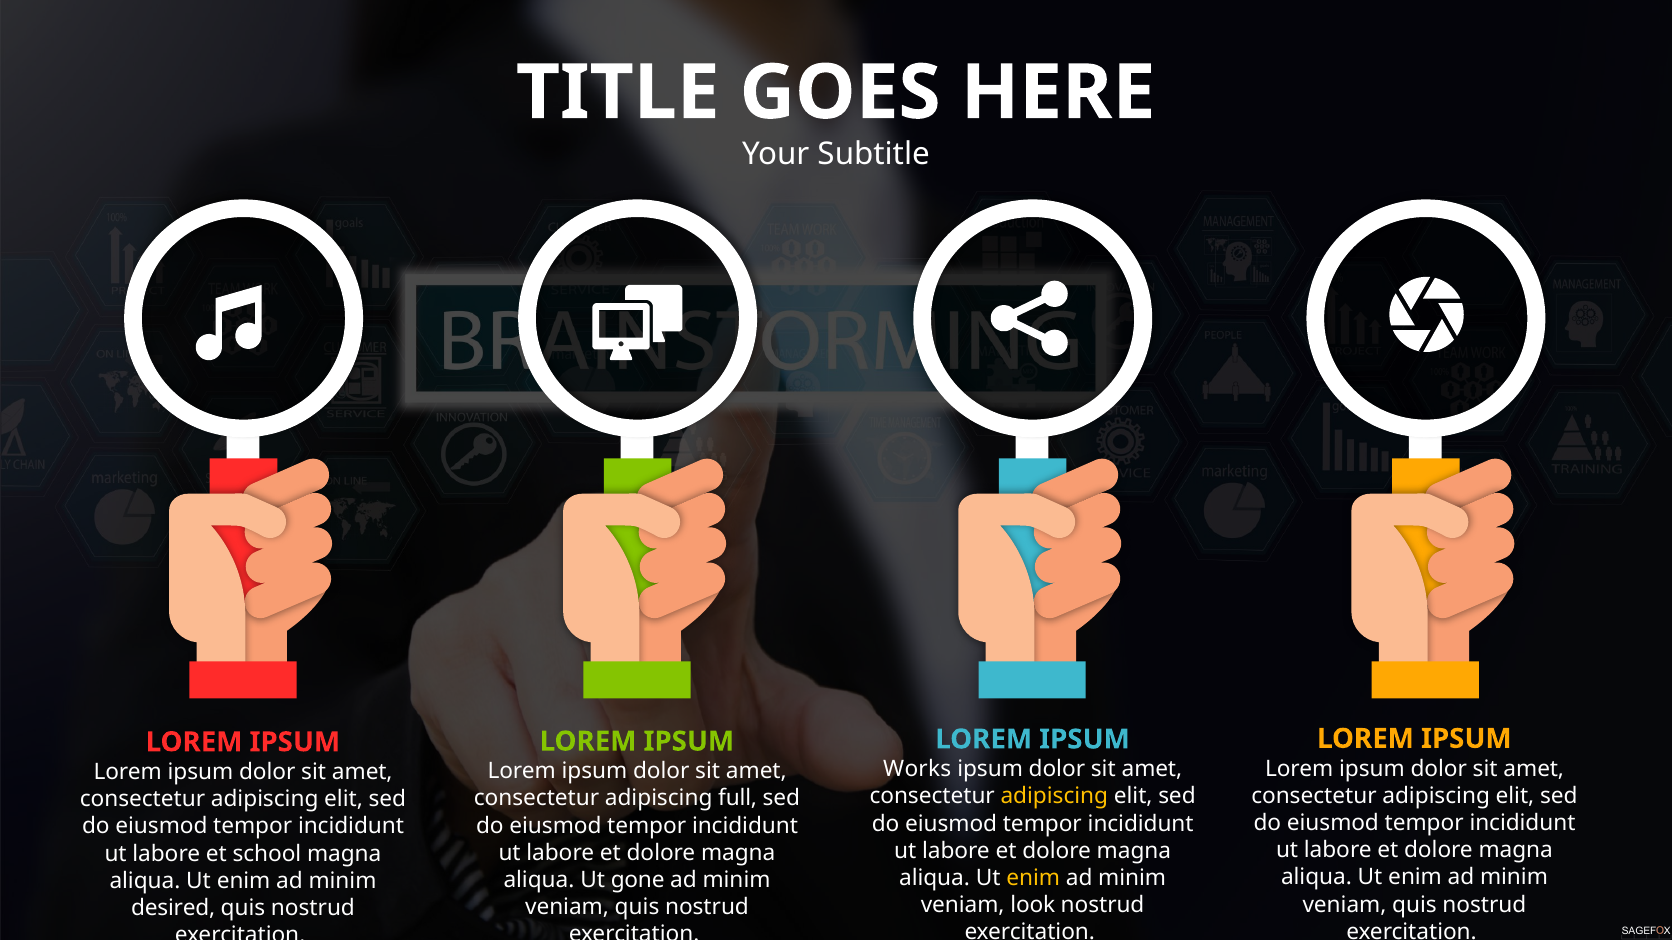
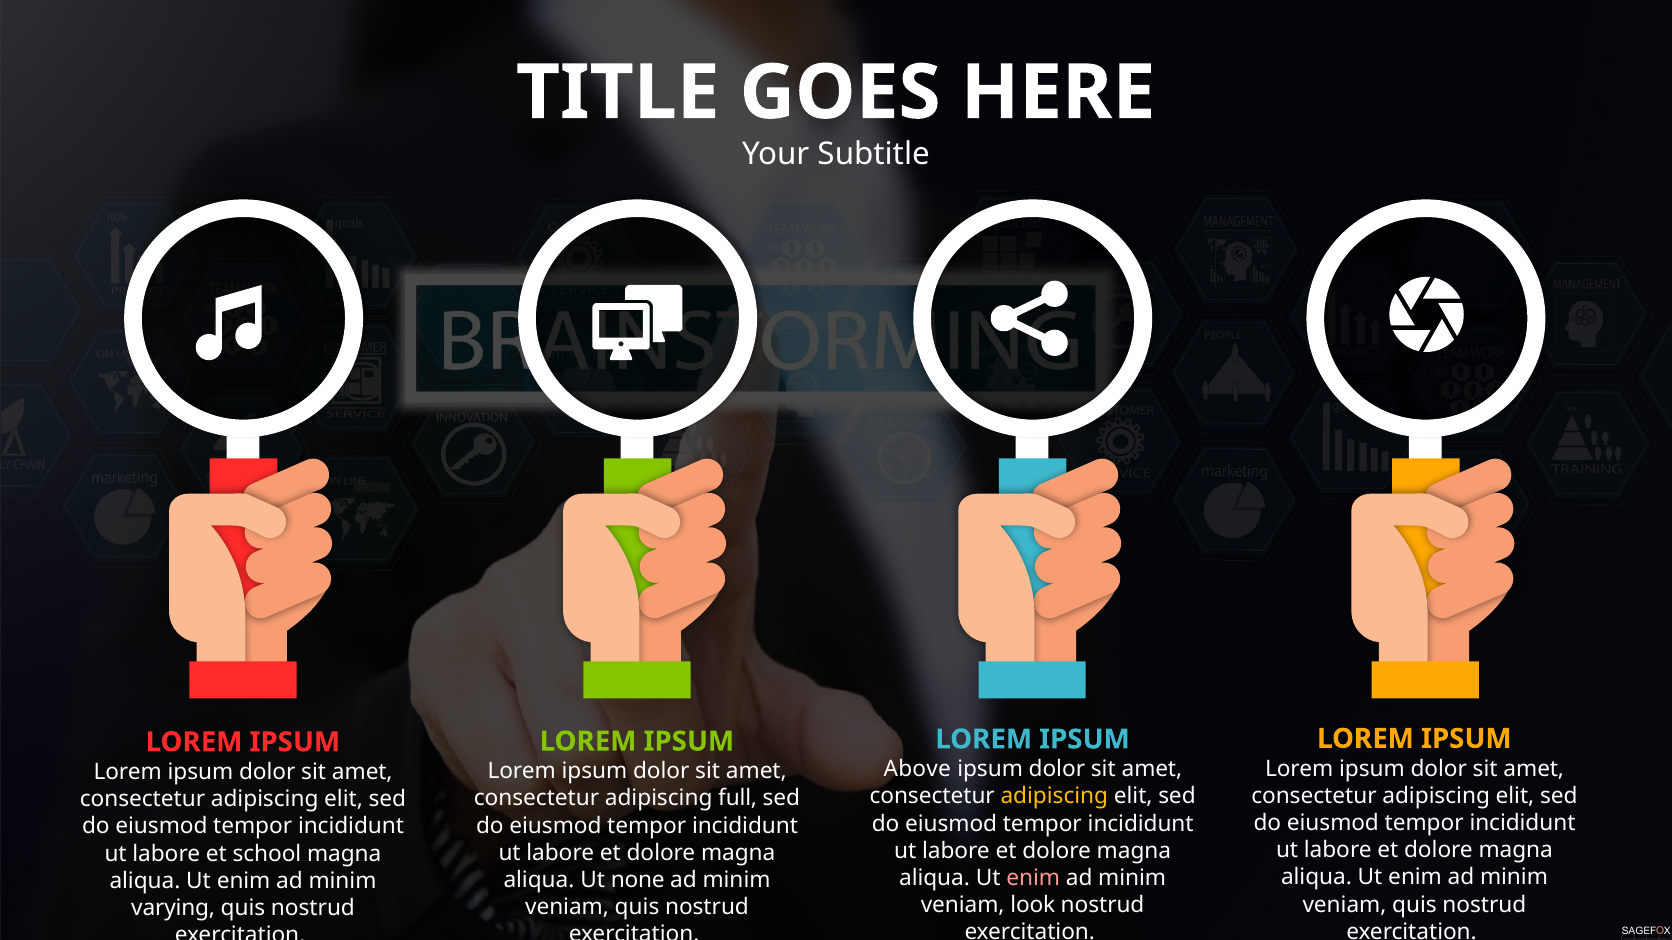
Works: Works -> Above (917, 770)
enim colour: yellow -> pink (1033, 878)
gone: gone -> none (638, 881)
desired: desired -> varying (173, 908)
